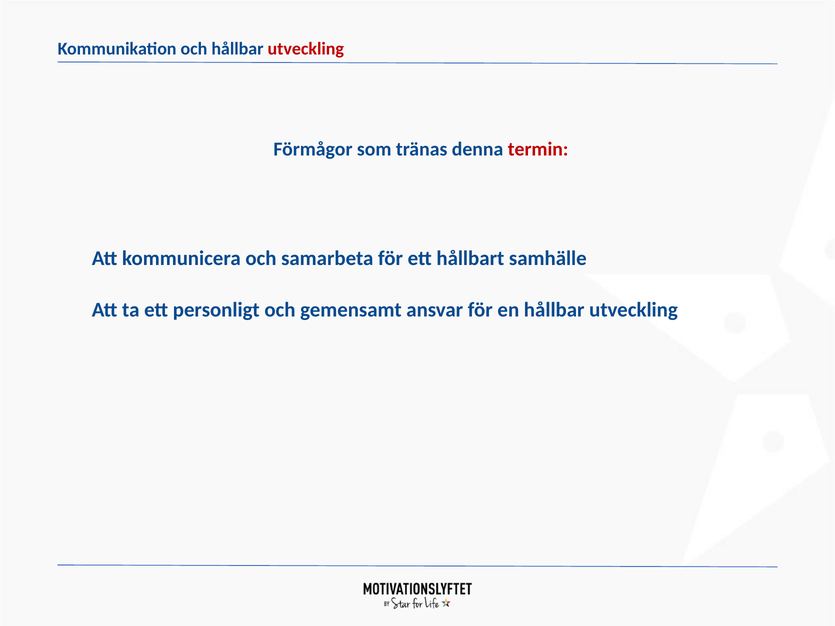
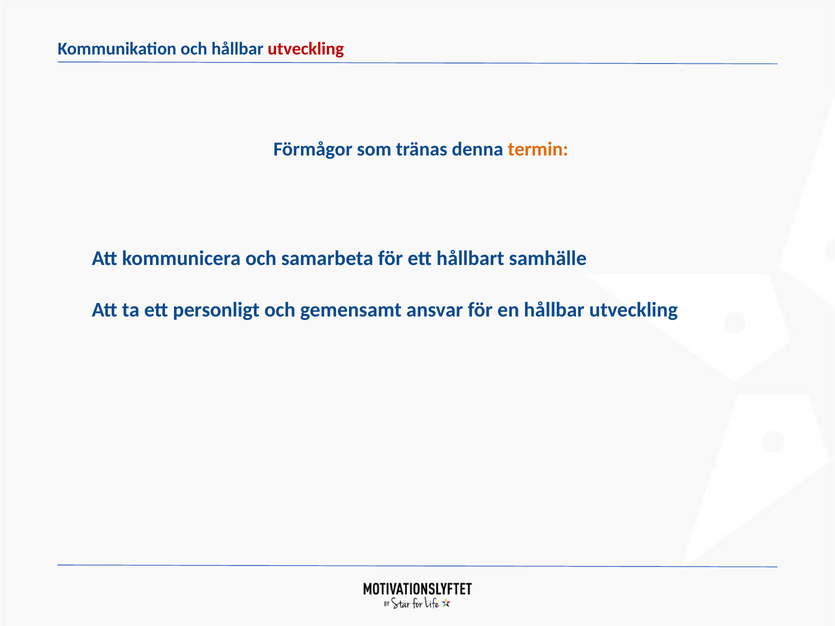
termin colour: red -> orange (538, 149)
